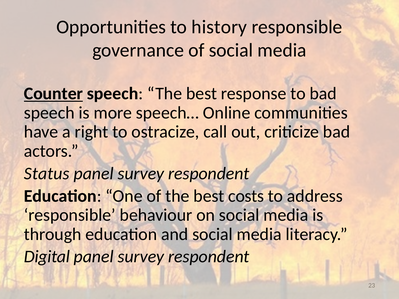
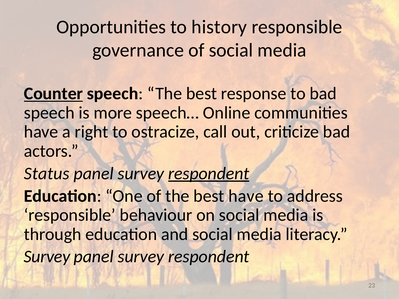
respondent underline: none -> present (209, 174)
best costs: costs -> have (246, 196)
Digital: Digital -> Survey (47, 257)
